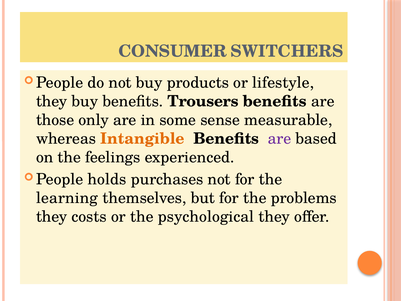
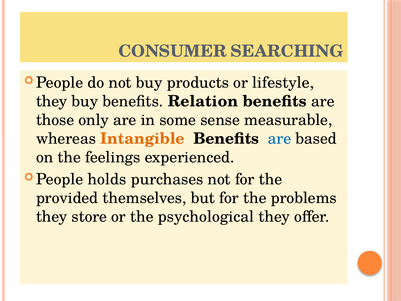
SWITCHERS: SWITCHERS -> SEARCHING (287, 51)
Trousers: Trousers -> Relation (203, 101)
are colour: purple -> blue (280, 139)
learning: learning -> provided (67, 198)
costs: costs -> store (89, 217)
